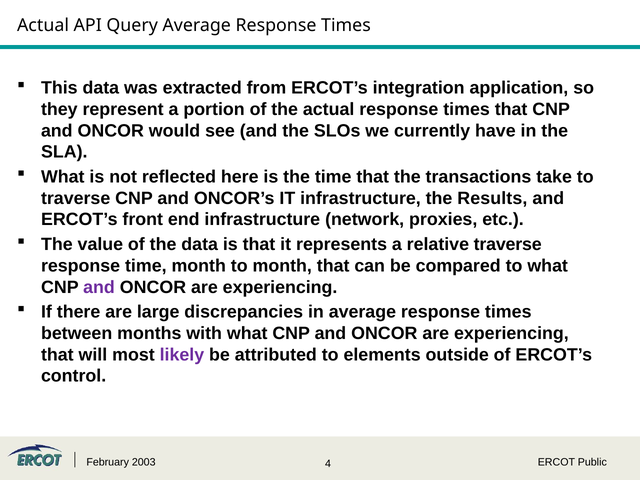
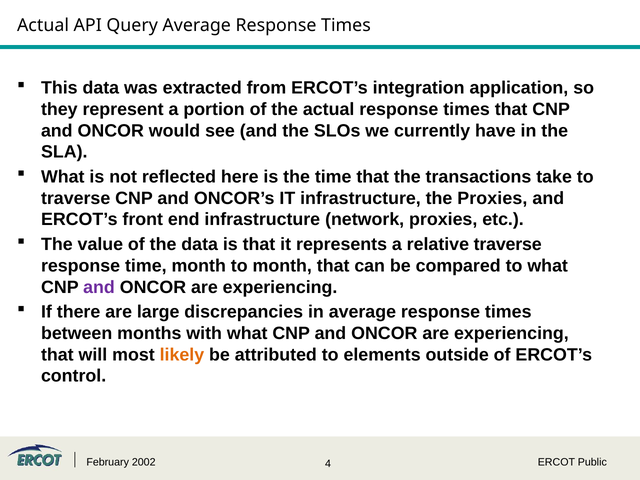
the Results: Results -> Proxies (492, 198)
likely colour: purple -> orange (182, 355)
2003: 2003 -> 2002 (144, 462)
